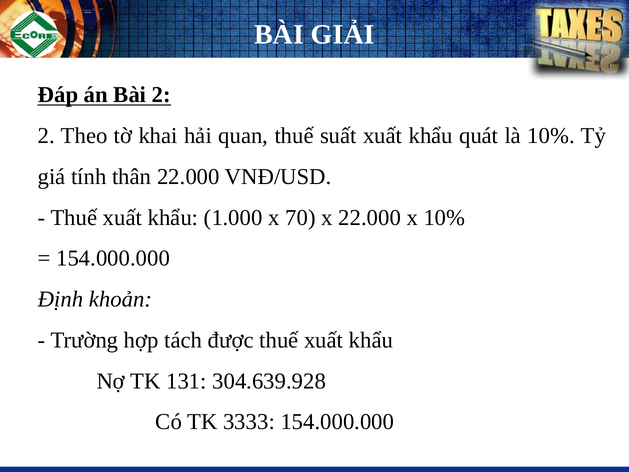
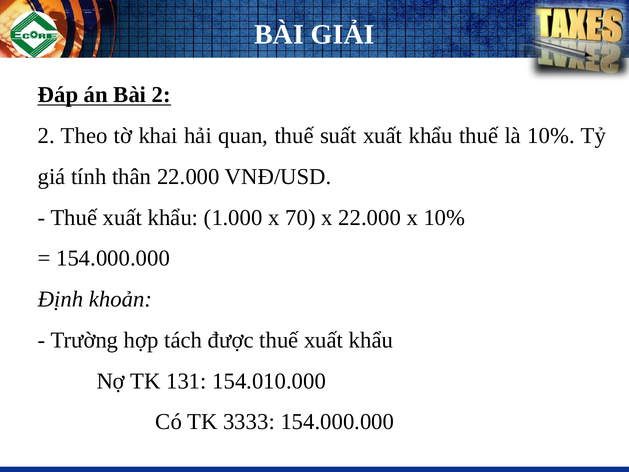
khẩu quát: quát -> thuế (479, 136)
304.639.928: 304.639.928 -> 154.010.000 (269, 381)
